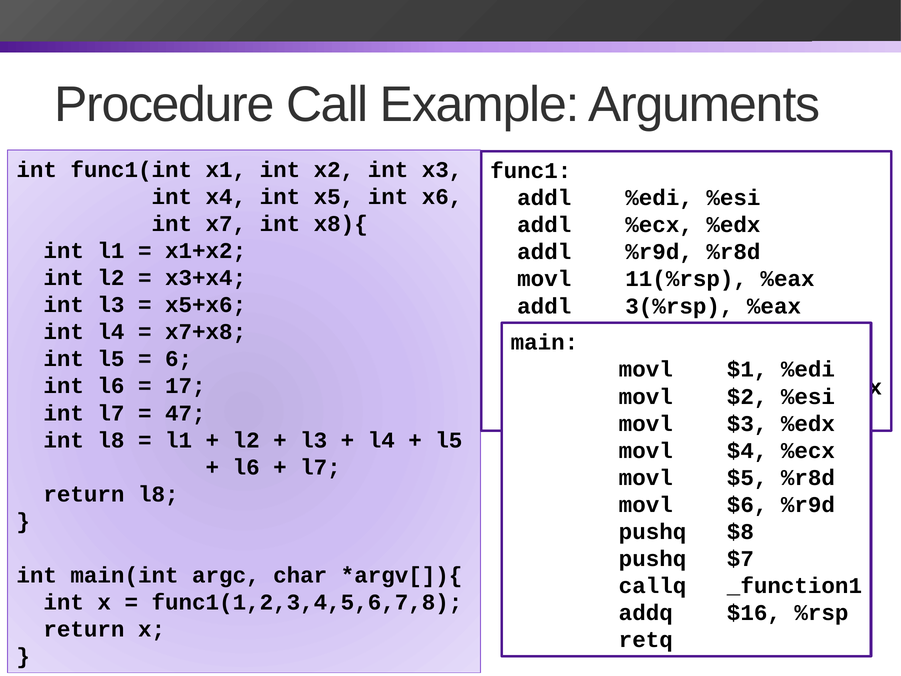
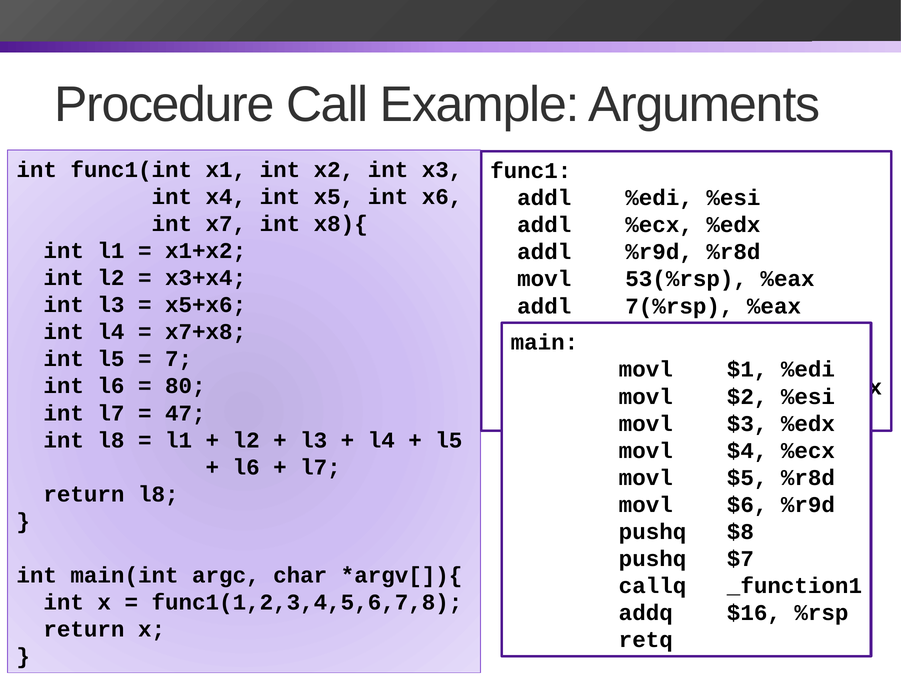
11(%rsp: 11(%rsp -> 53(%rsp (686, 279)
3(%rsp: 3(%rsp -> 7(%rsp (679, 306)
6: 6 -> 7 (179, 359)
17: 17 -> 80 (185, 386)
